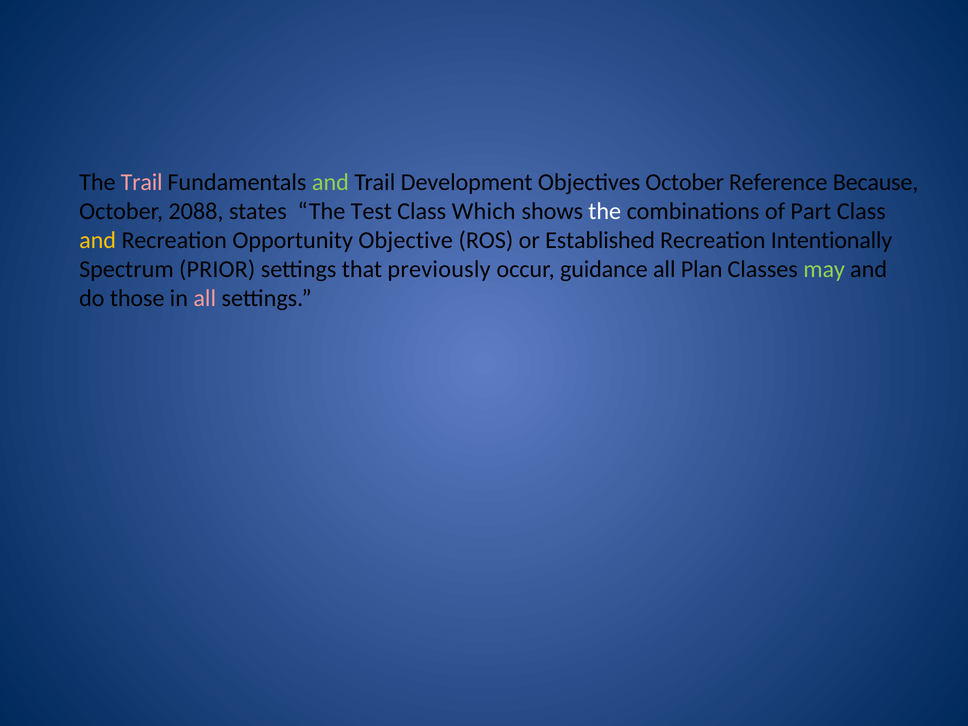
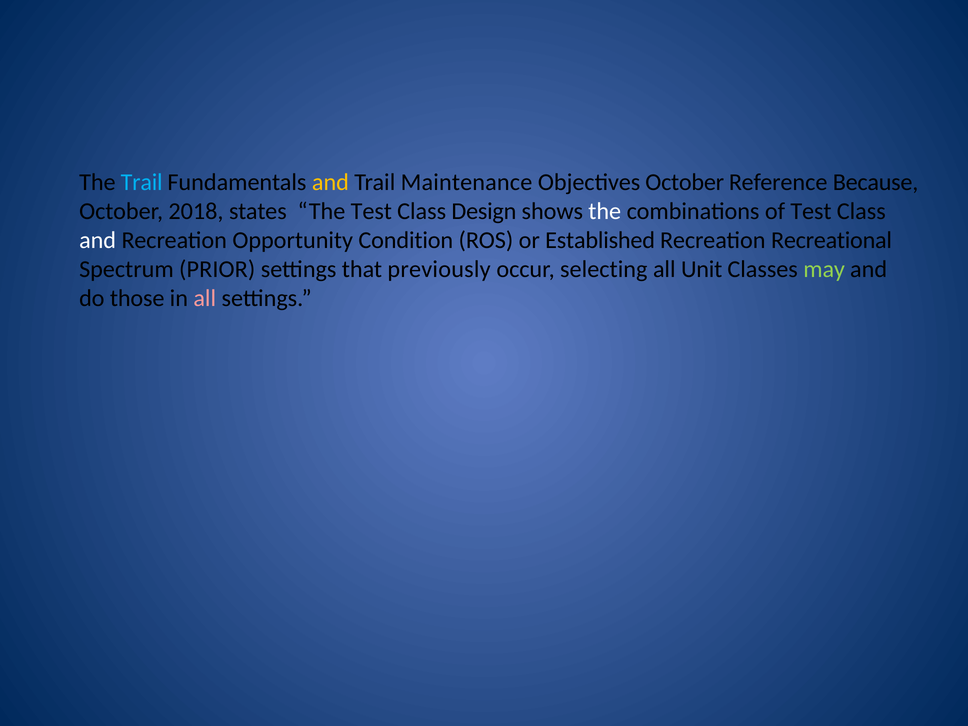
Trail colour: pink -> light blue (142, 182)
and colour: light green -> yellow (330, 182)
Development: Development -> Maintenance (467, 182)
2088: 2088 -> 2018 (196, 211)
Which: Which -> Design (484, 211)
of Part: Part -> Test (811, 211)
and colour: yellow -> white (98, 240)
Objective: Objective -> Condition (406, 240)
Intentionally: Intentionally -> Recreational (832, 240)
guidance: guidance -> selecting (604, 269)
Plan: Plan -> Unit (702, 269)
